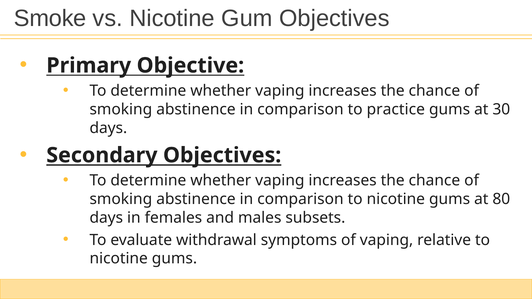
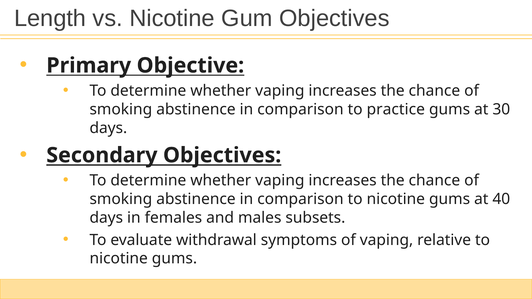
Smoke: Smoke -> Length (50, 18)
80: 80 -> 40 (501, 199)
